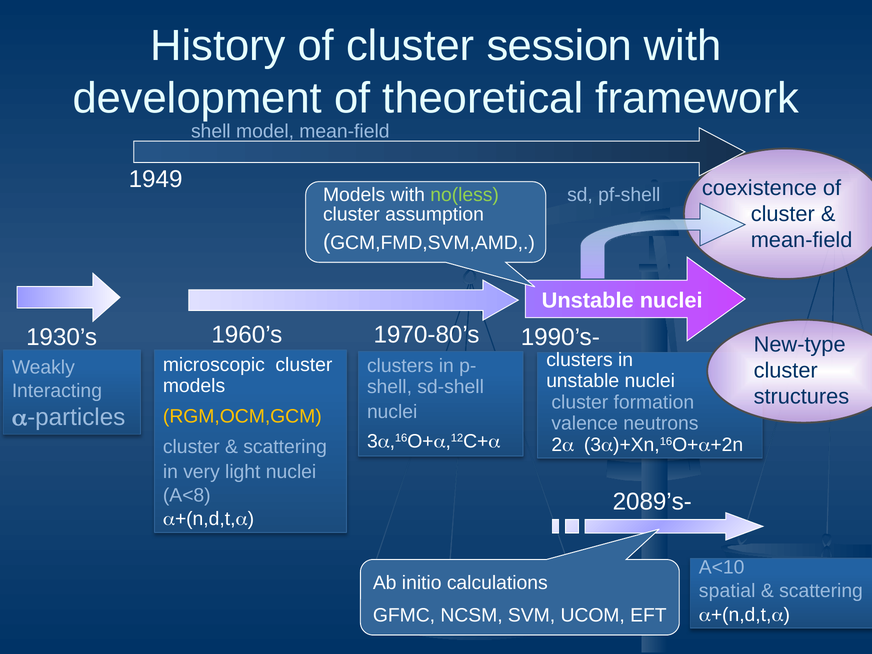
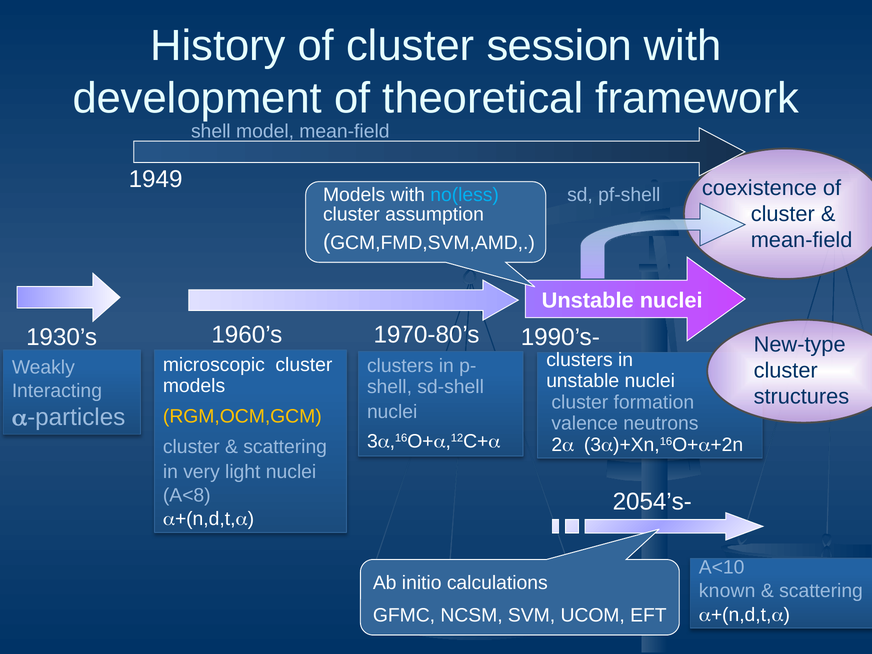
no(less colour: light green -> light blue (465, 195)
2089’s-: 2089’s- -> 2054’s- (652, 502)
spatial: spatial -> known (727, 591)
